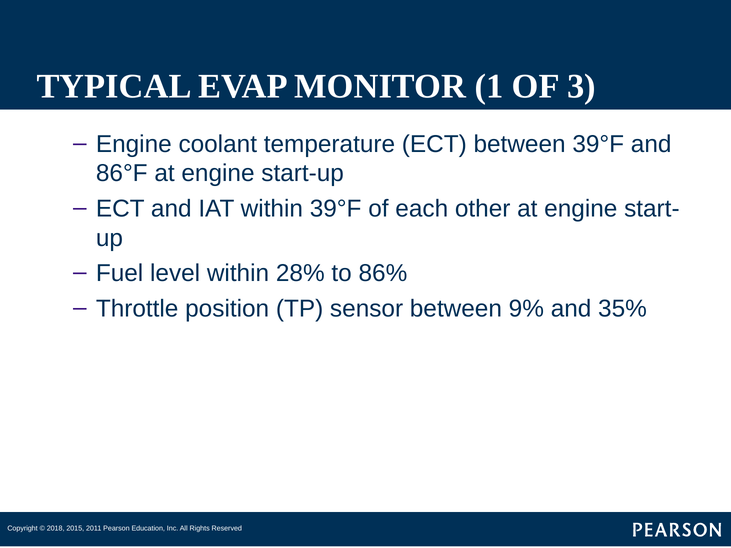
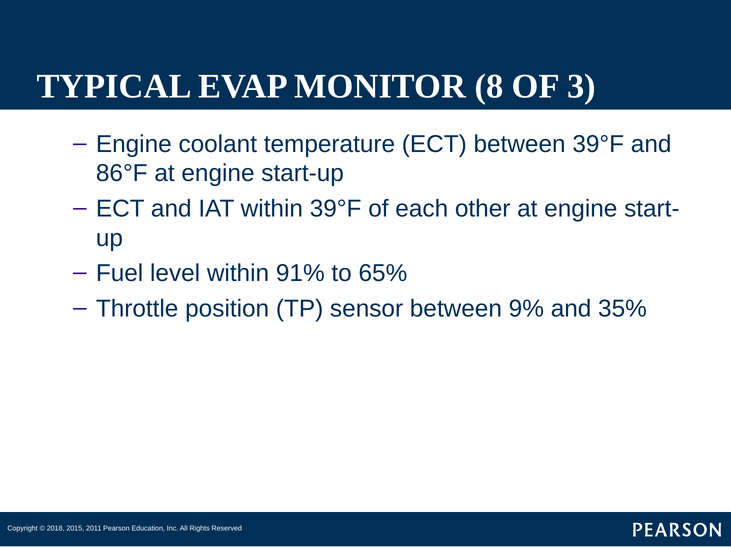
1: 1 -> 8 (489, 87)
28%: 28% -> 91% (300, 273)
86%: 86% -> 65% (383, 273)
